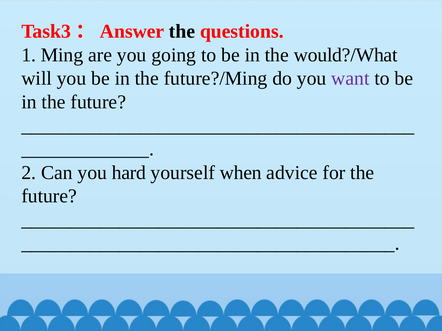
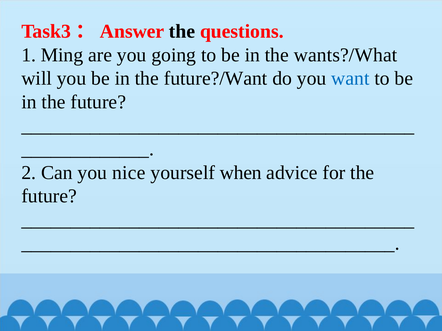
would?/What: would?/What -> wants?/What (346, 55)
future?/Ming: future?/Ming -> future?/Want (216, 79)
want colour: purple -> blue (350, 79)
hard: hard -> nice (129, 173)
